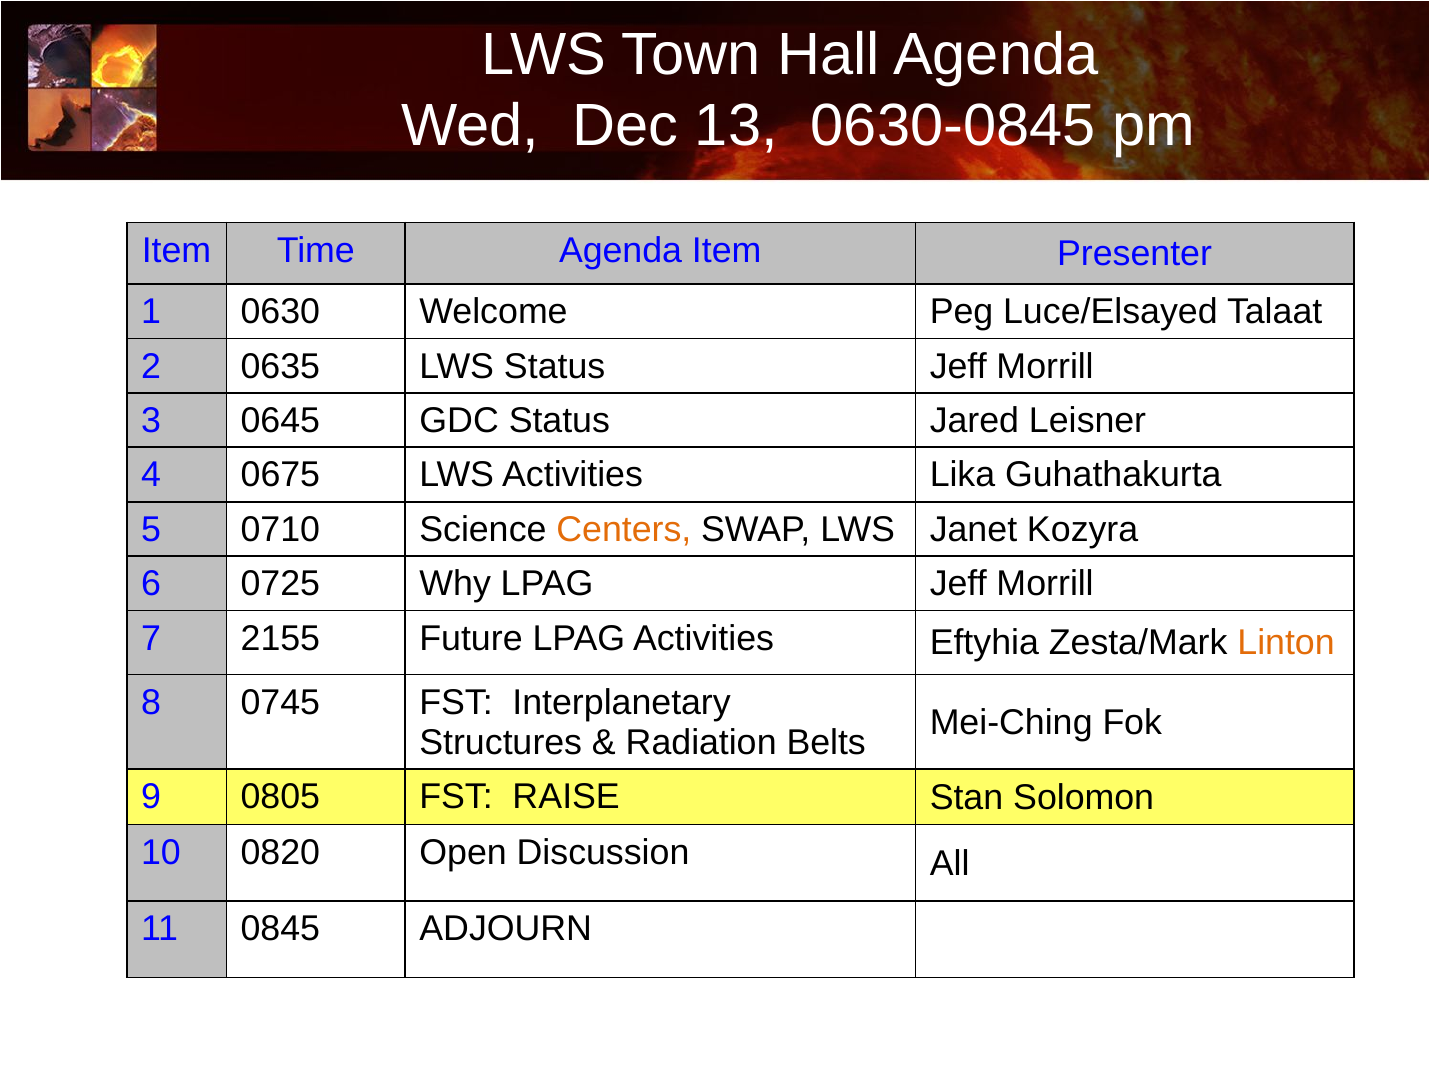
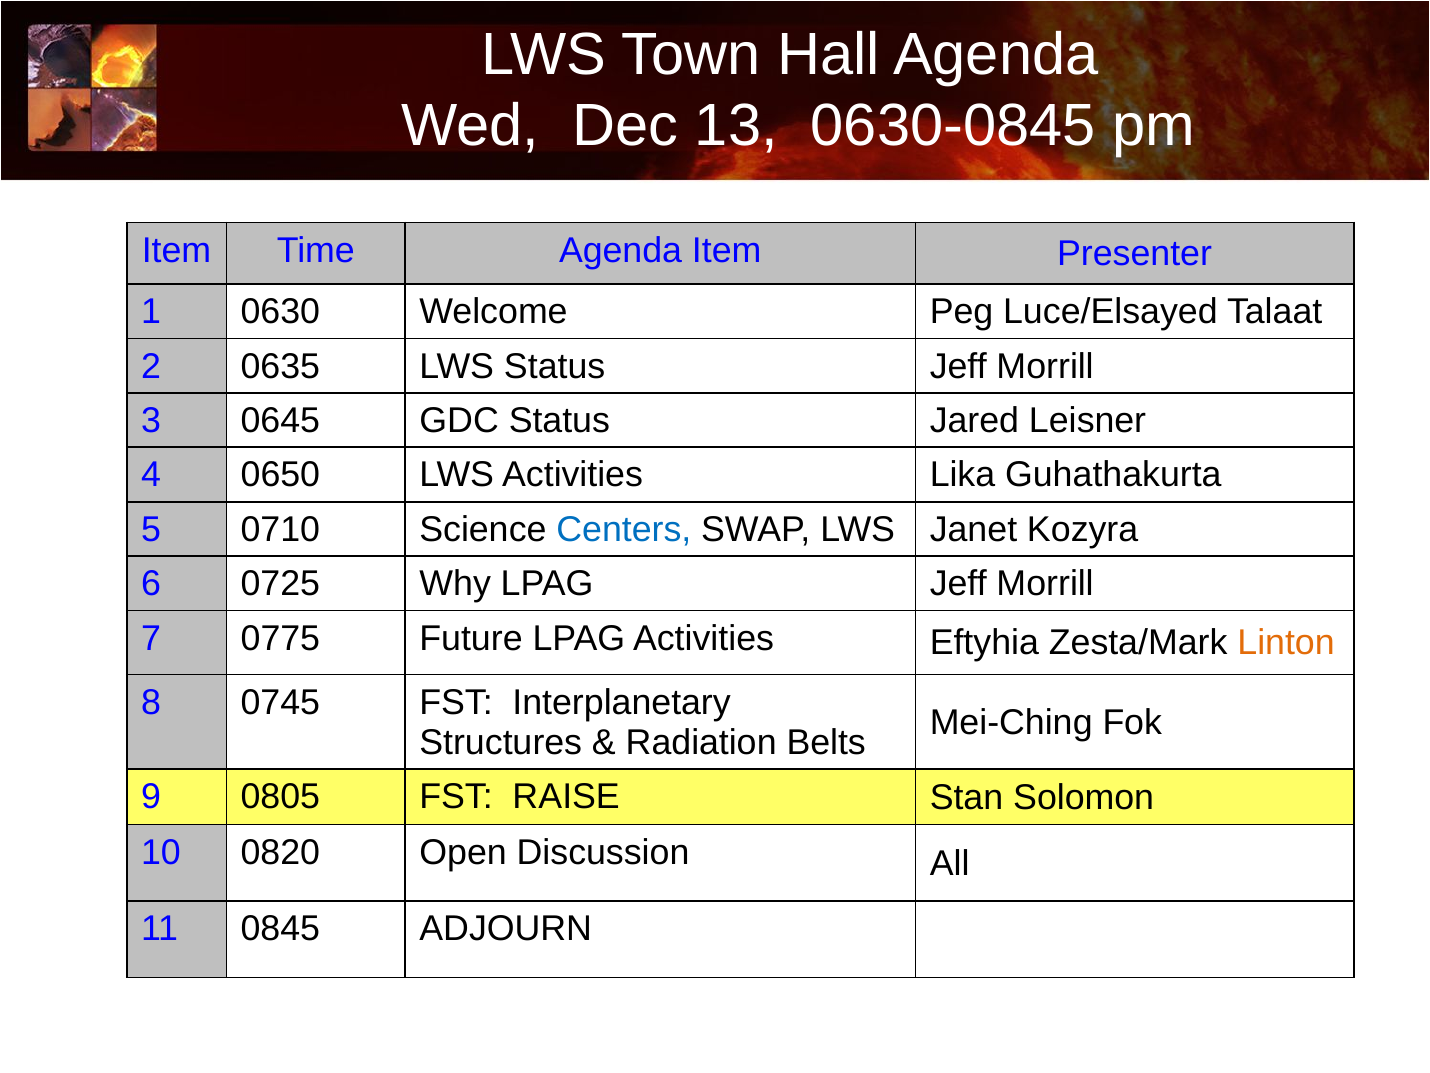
0675: 0675 -> 0650 (280, 475)
Centers colour: orange -> blue (624, 529)
2155: 2155 -> 0775 (280, 638)
